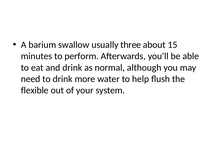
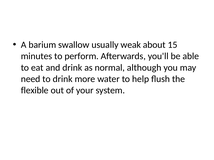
three: three -> weak (131, 45)
